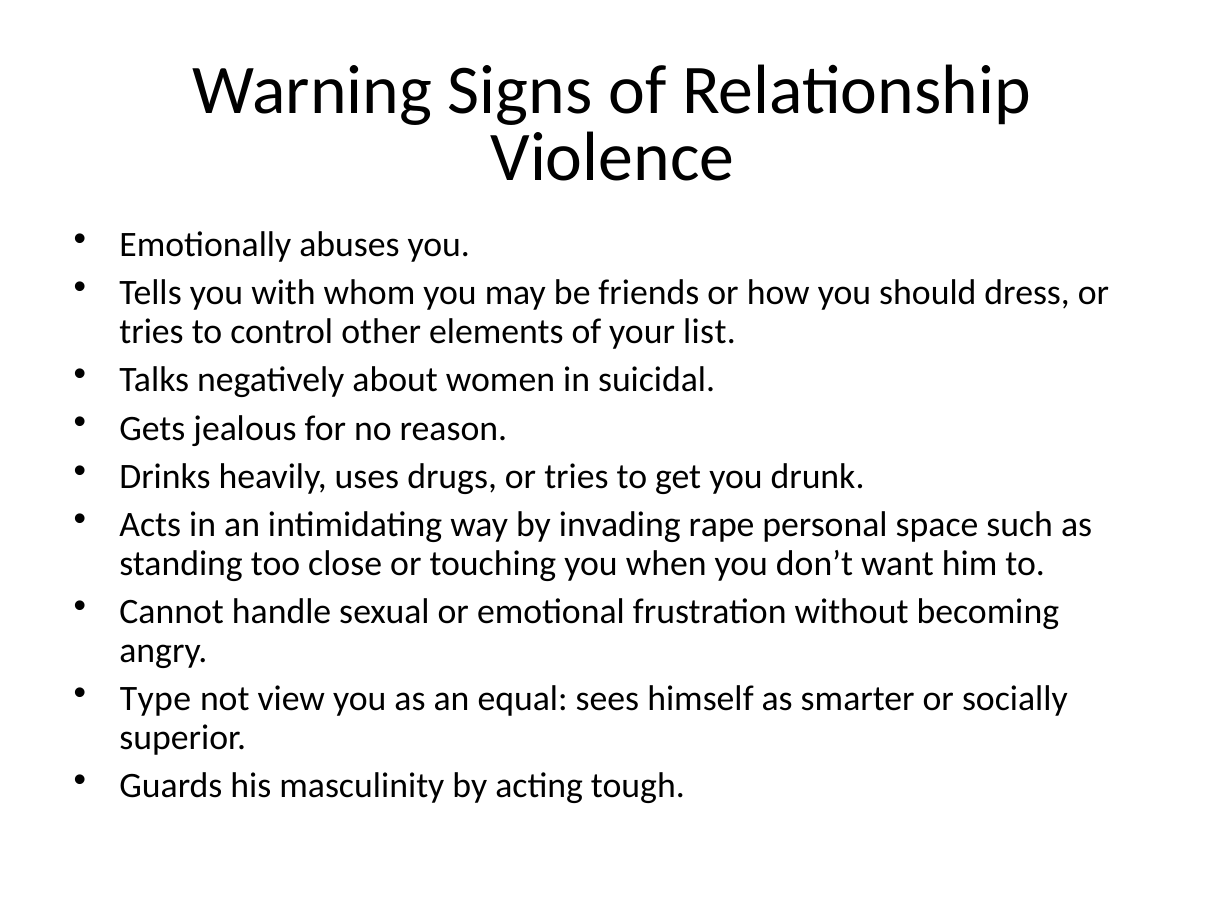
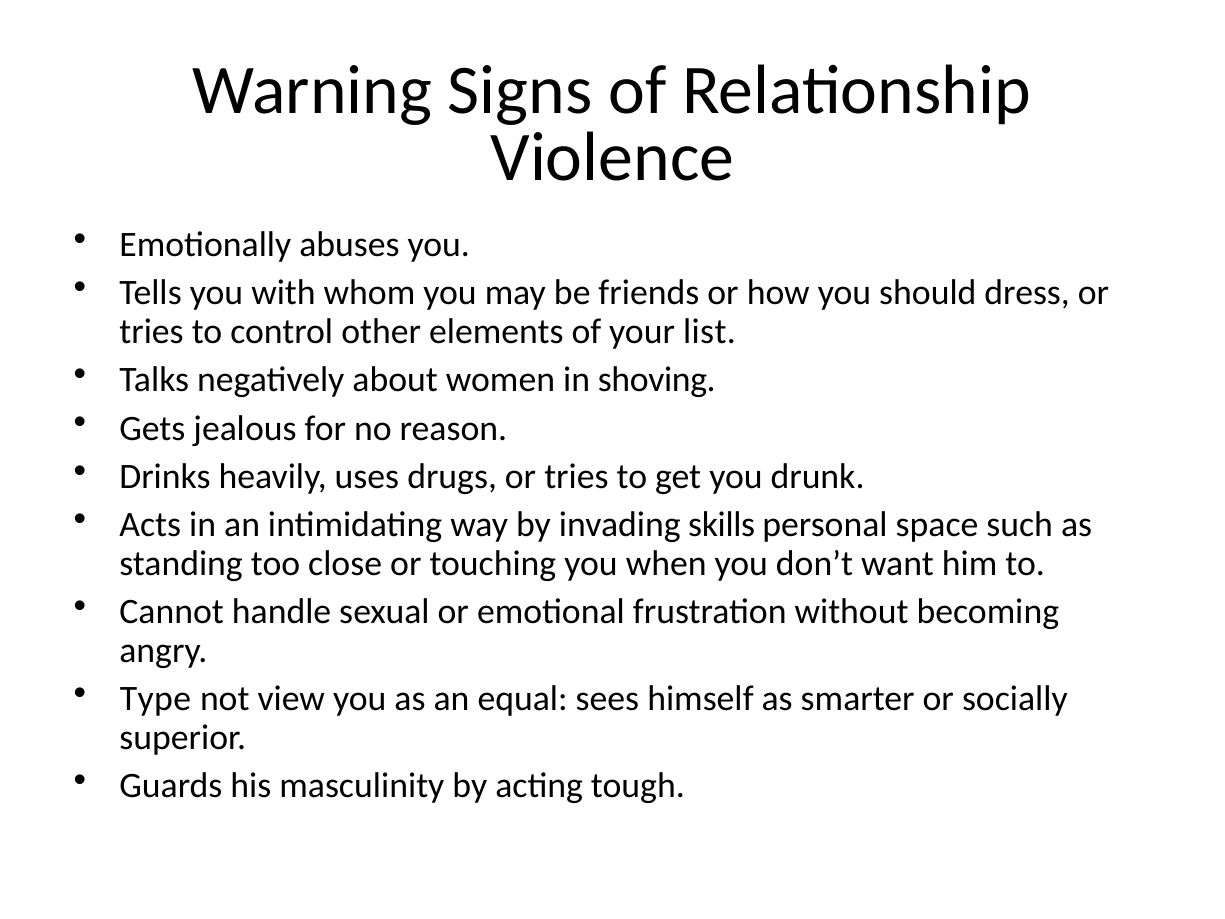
suicidal: suicidal -> shoving (657, 380)
rape: rape -> skills (722, 525)
